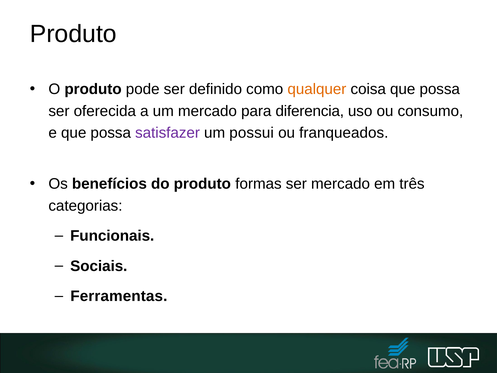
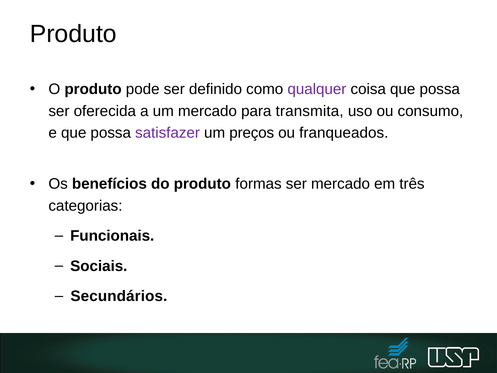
qualquer colour: orange -> purple (317, 89)
diferencia: diferencia -> transmita (310, 111)
possui: possui -> preços (252, 133)
Ferramentas: Ferramentas -> Secundários (119, 296)
